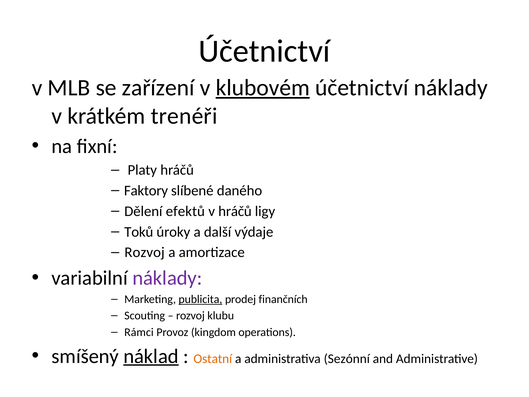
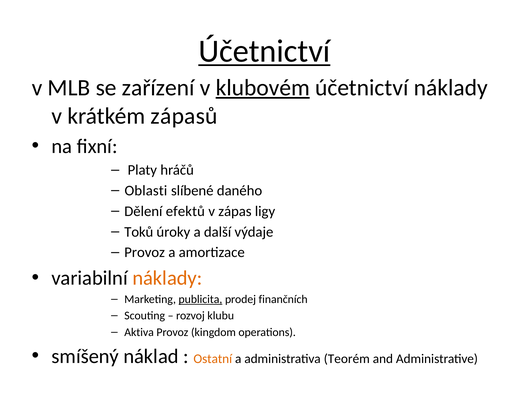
Účetnictví underline: none -> present (264, 51)
trenéři: trenéři -> zápasů (184, 116)
Faktory: Faktory -> Oblasti (146, 191)
v hráčů: hráčů -> zápas (235, 211)
Rozvoj: Rozvoj -> Provoz (145, 252)
náklady colour: purple -> orange (167, 278)
Rámci: Rámci -> Aktiva (139, 332)
náklad underline: present -> none (151, 356)
Sezónní: Sezónní -> Teorém (347, 358)
